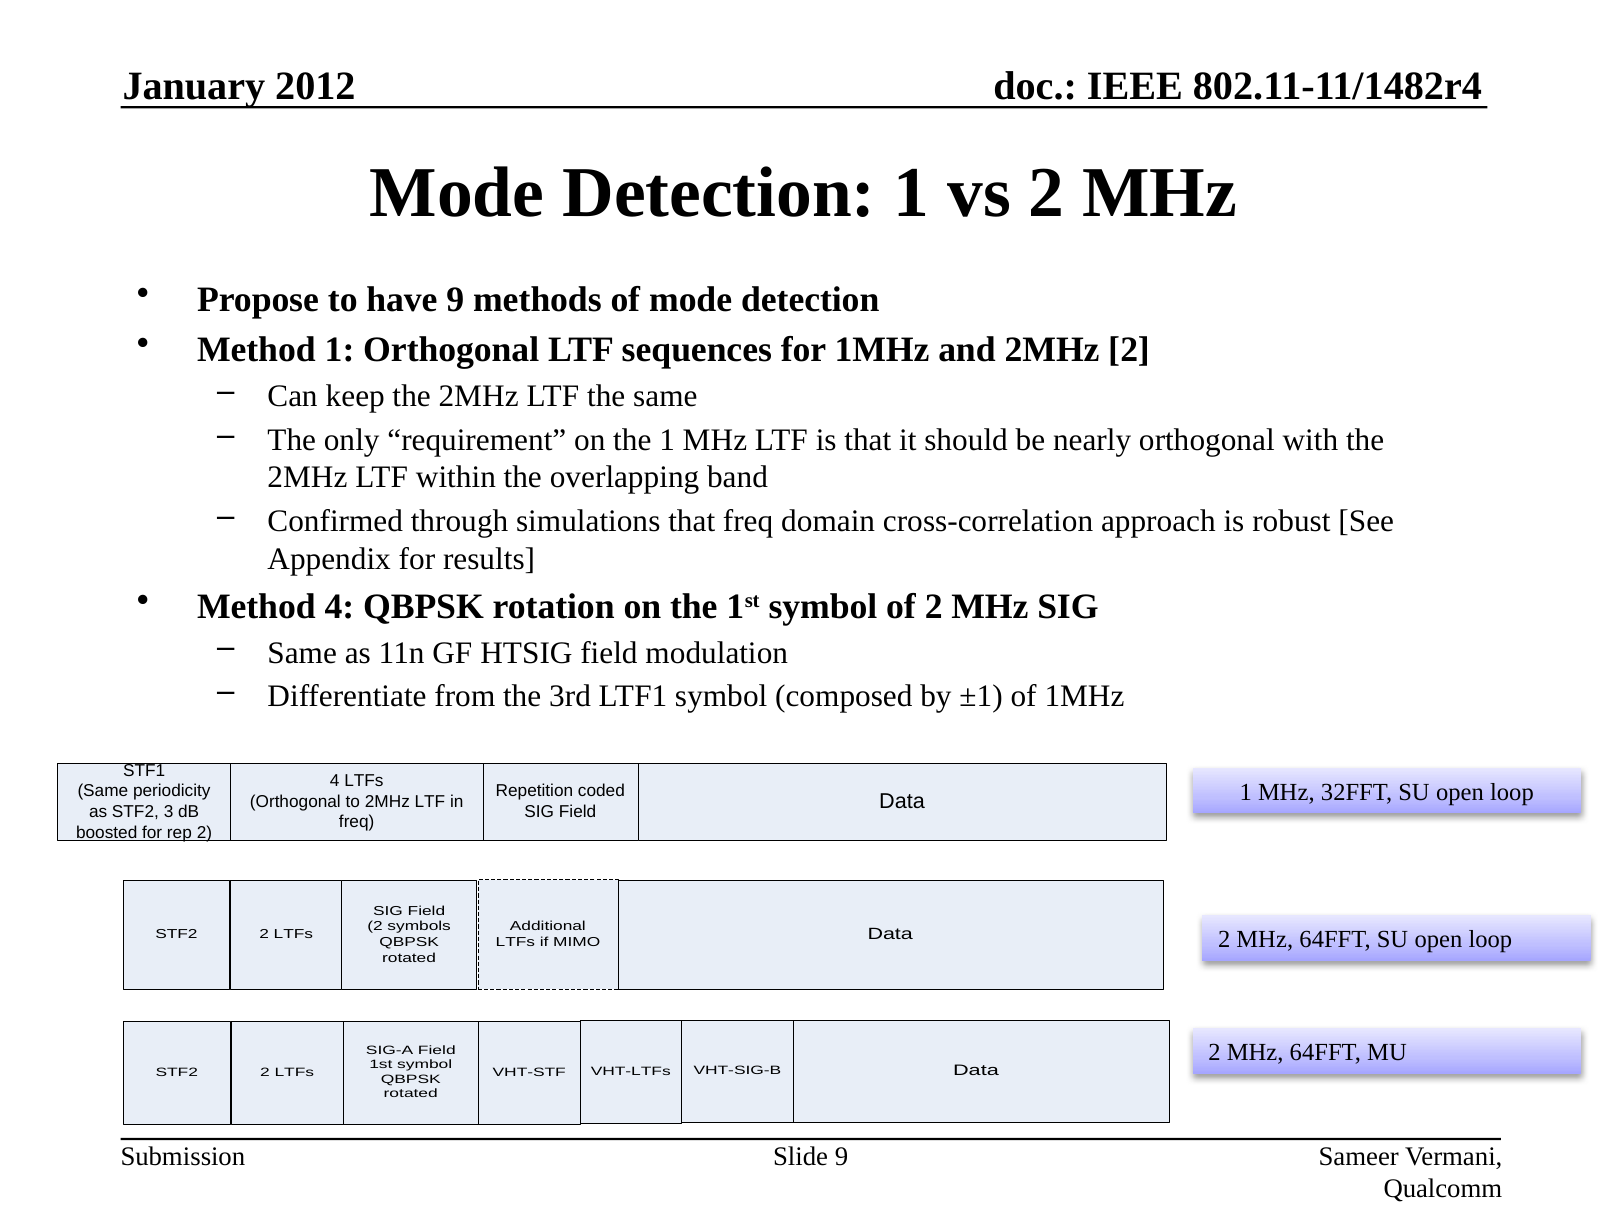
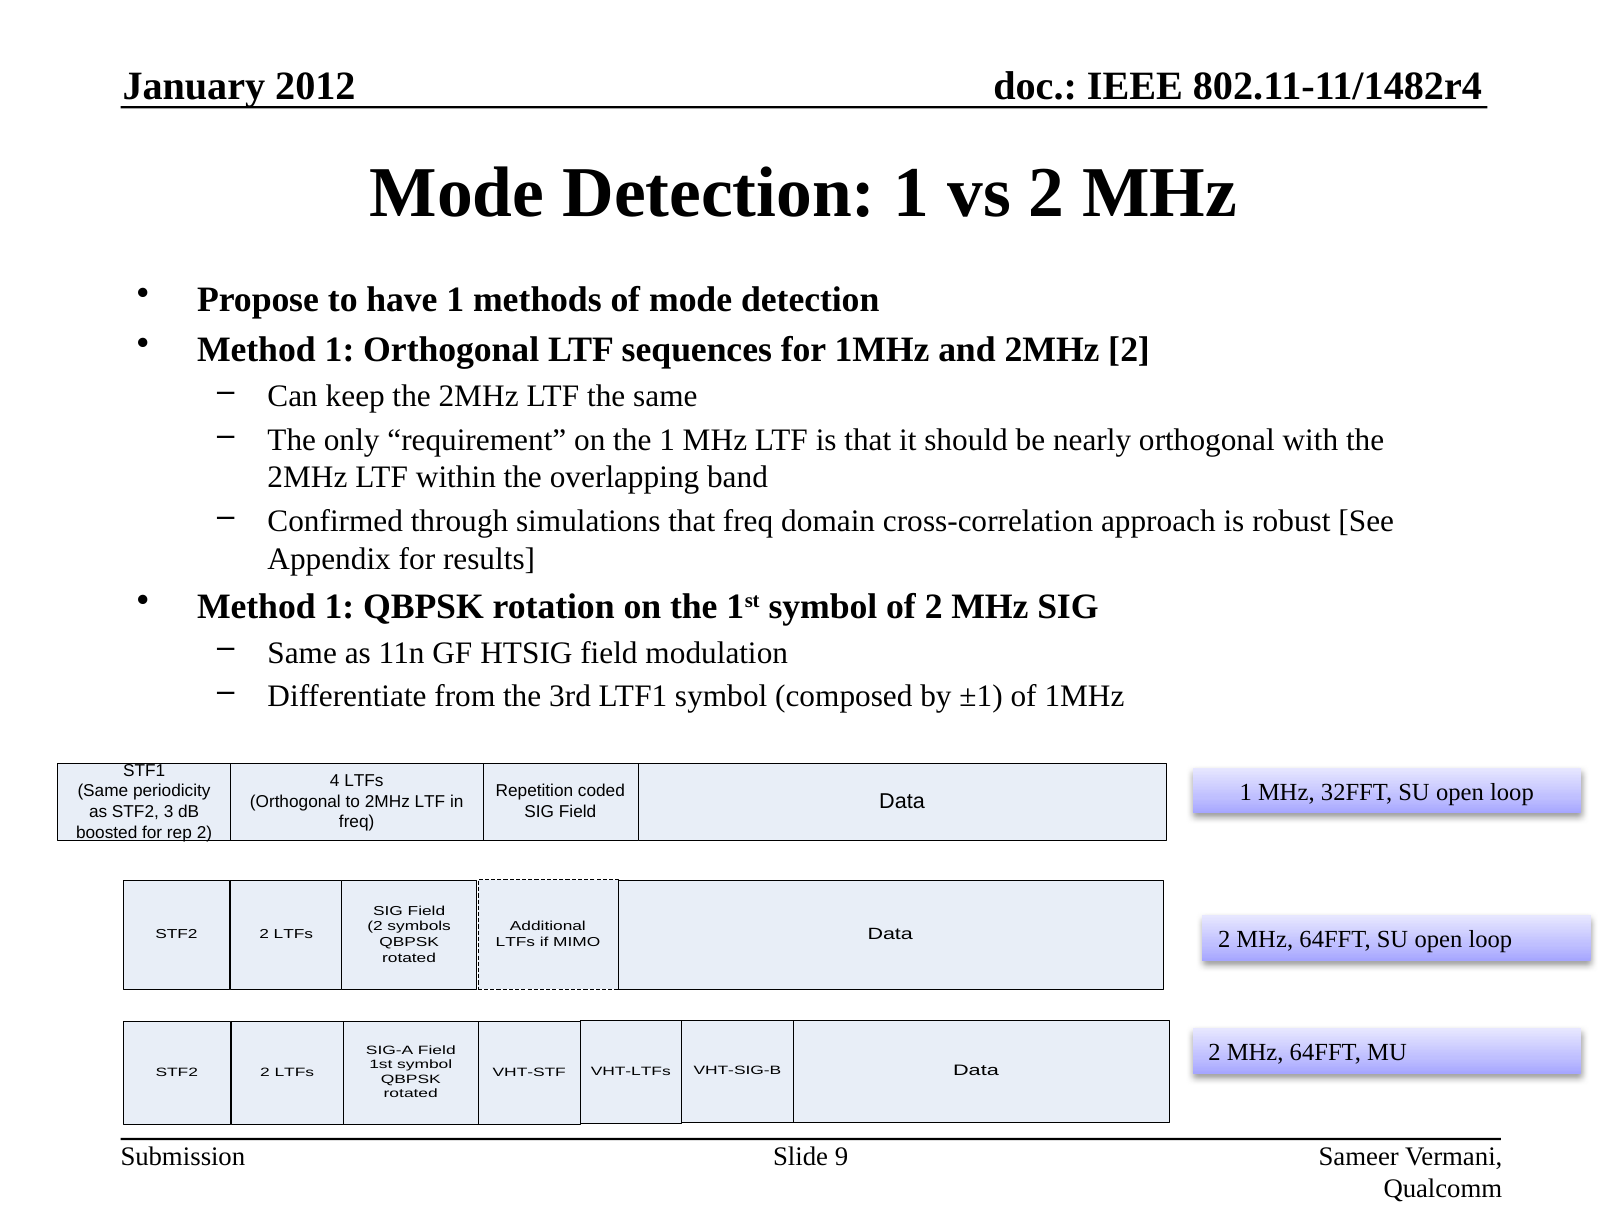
have 9: 9 -> 1 (455, 300)
4: 4 -> 1 (339, 607)
